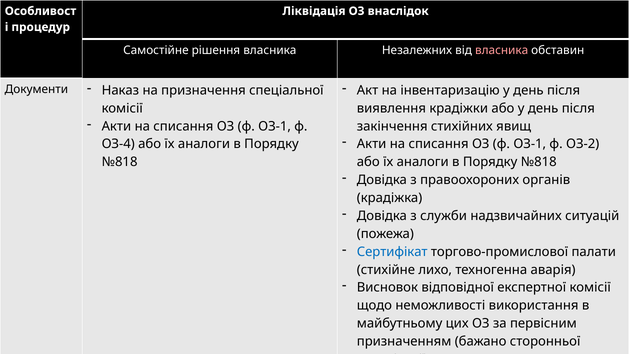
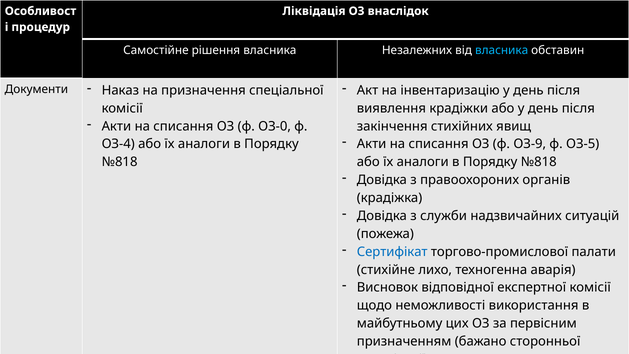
власника colour: pink -> light blue (502, 50)
ОЗ-1: ОЗ-1 -> ОЗ-0 (275, 126)
ОЗ-1: ОЗ-1 -> ОЗ-9 (530, 144)
ОЗ-2: ОЗ-2 -> ОЗ-5 (583, 144)
